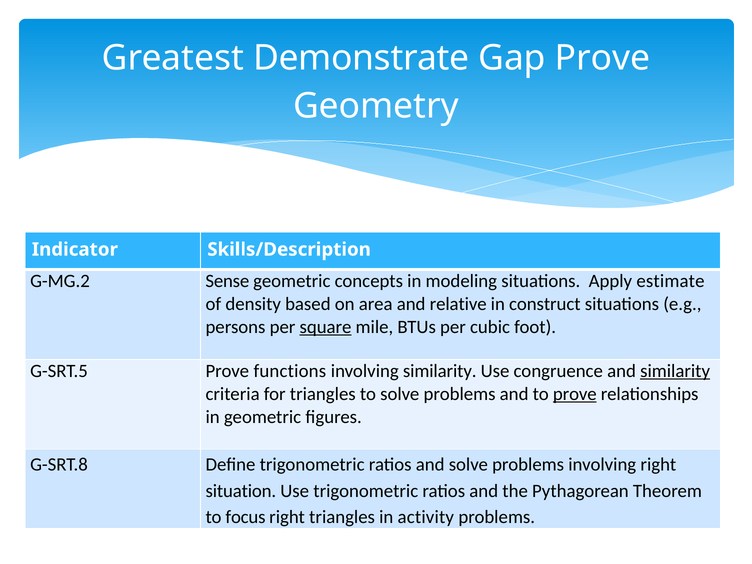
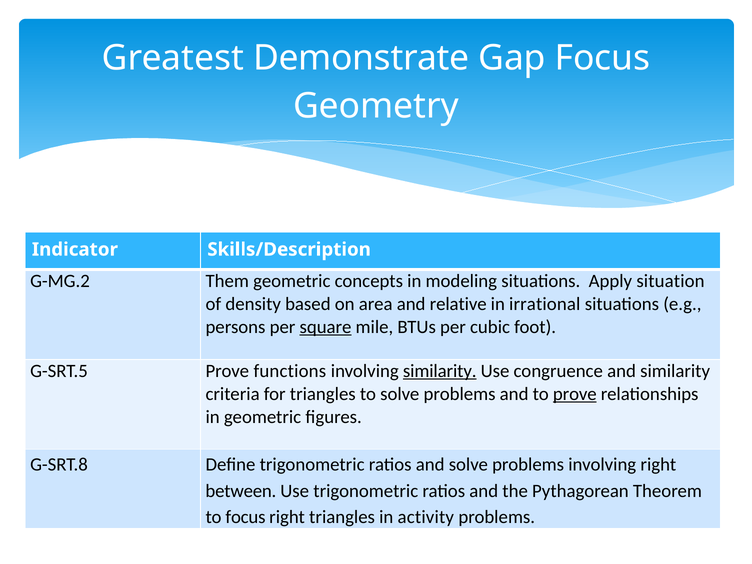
Gap Prove: Prove -> Focus (602, 58)
Sense: Sense -> Them (227, 281)
estimate: estimate -> situation (670, 281)
construct: construct -> irrational (545, 304)
similarity underline: none -> present (440, 371)
similarity underline: present -> none (675, 371)
situation: situation -> between (241, 491)
